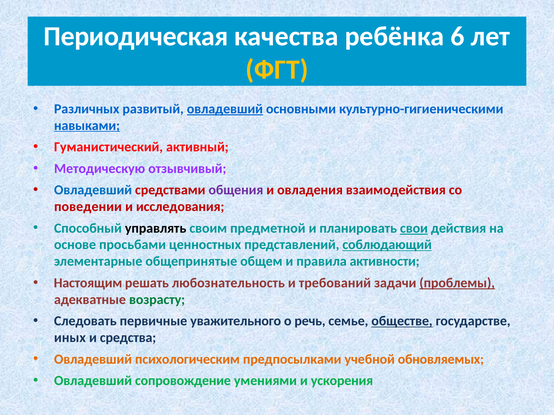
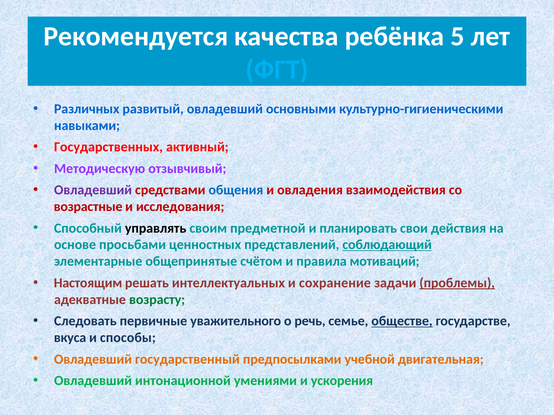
Периодическая: Периодическая -> Рекомендуется (136, 37)
6: 6 -> 5 (458, 37)
ФГТ colour: yellow -> light blue (277, 70)
овладевший underline: present -> none (225, 109)
навыками underline: present -> none (87, 126)
Гуманистический: Гуманистический -> Государственных (108, 147)
Овладевший colour: blue -> purple (93, 190)
общения colour: purple -> blue (236, 190)
поведении: поведении -> возрастные (88, 207)
свои underline: present -> none (414, 228)
общем: общем -> счётом (261, 262)
активности: активности -> мотиваций (385, 262)
любознательность: любознательность -> интеллектуальных (228, 283)
требований: требований -> сохранение (335, 283)
иных: иных -> вкуса (70, 338)
средства: средства -> способы (128, 338)
психологическим: психологическим -> государственный (187, 360)
обновляемых: обновляемых -> двигательная (441, 360)
сопровождение: сопровождение -> интонационной (183, 381)
